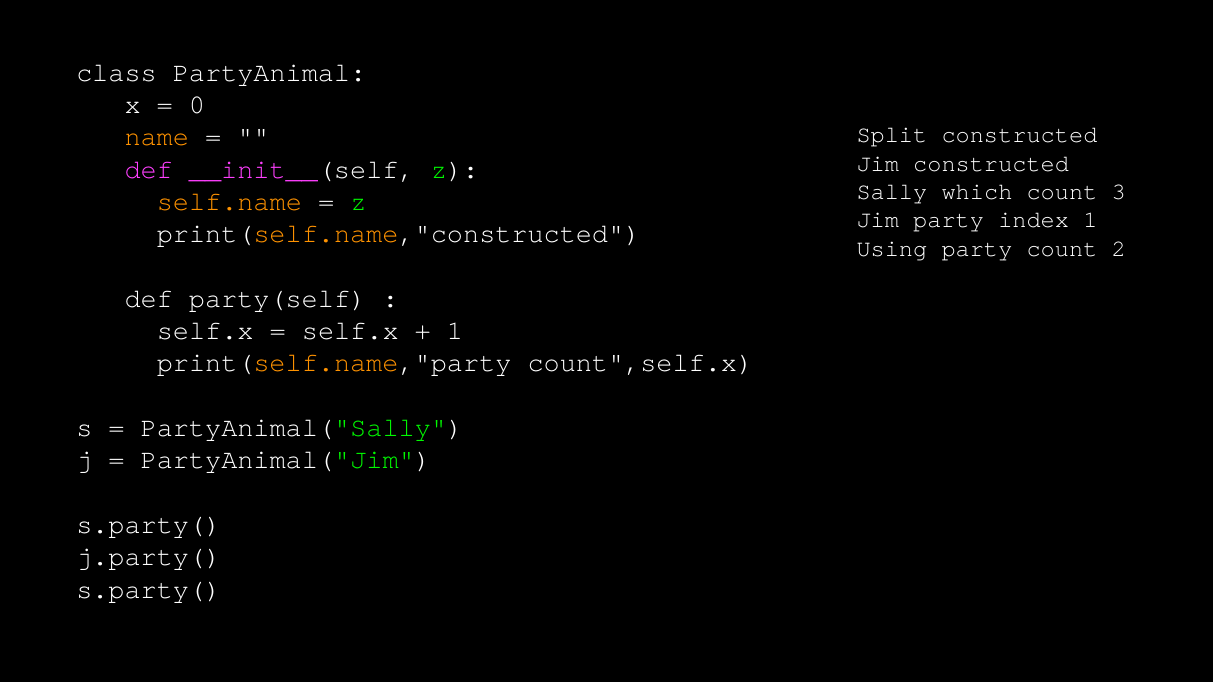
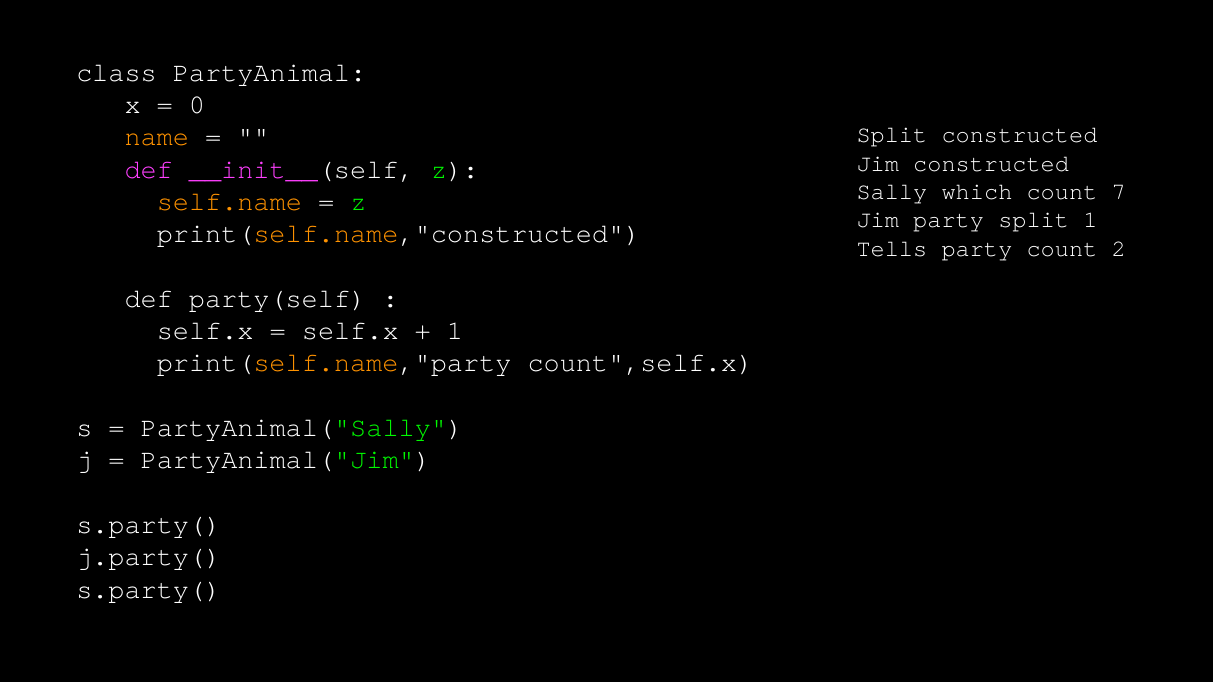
3: 3 -> 7 (1119, 192)
party index: index -> split (1034, 220)
Using: Using -> Tells (892, 249)
